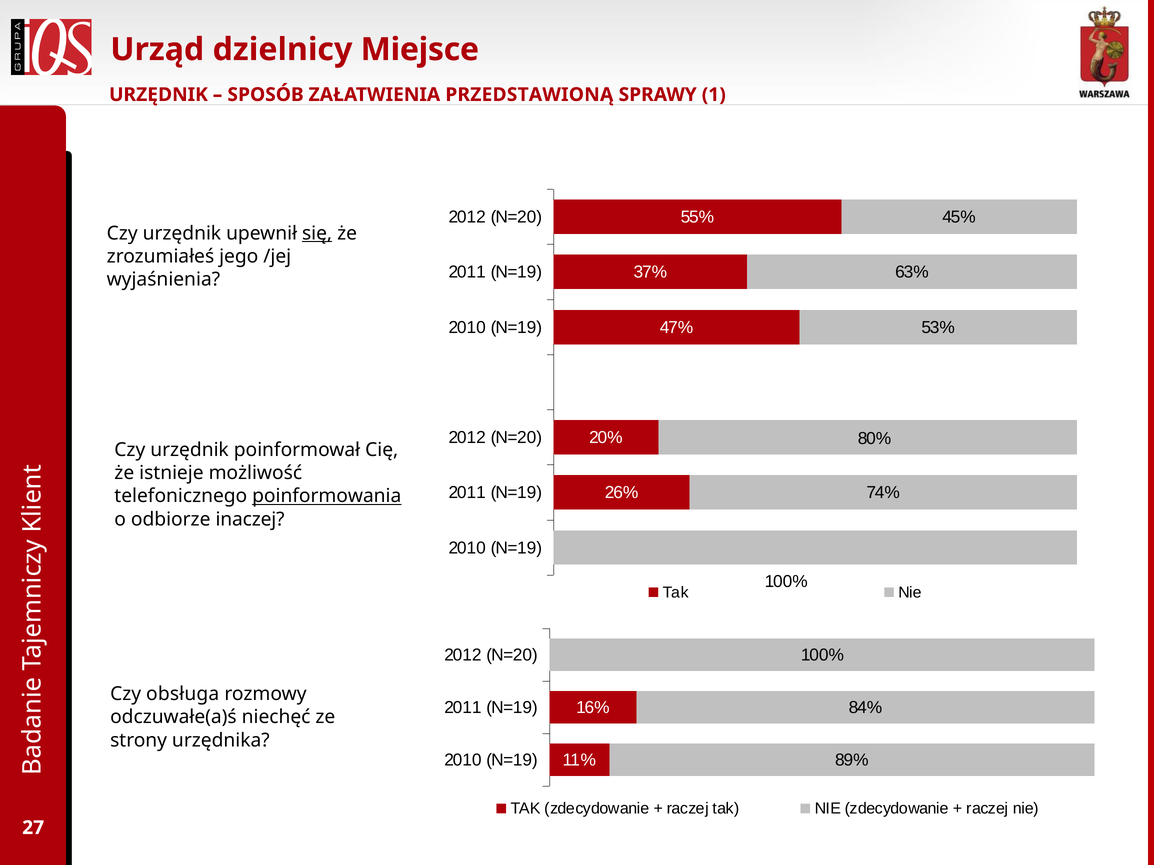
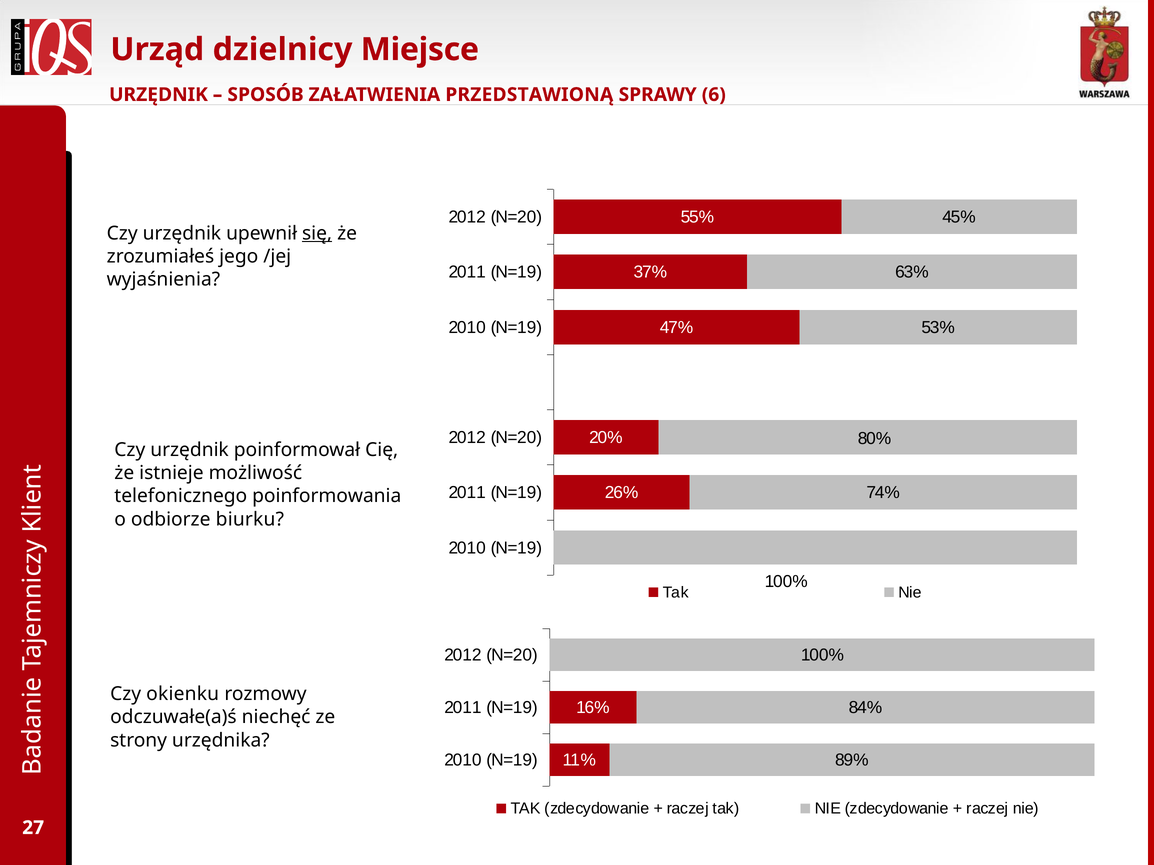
1: 1 -> 6 (714, 95)
poinformowania underline: present -> none (327, 496)
inaczej: inaczej -> biurku (250, 520)
obsługa: obsługa -> okienku (183, 694)
